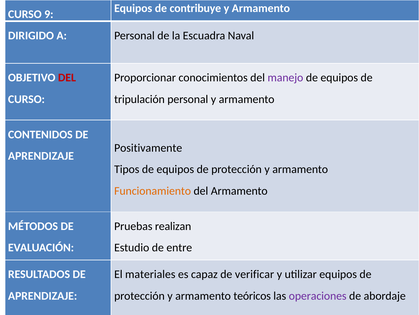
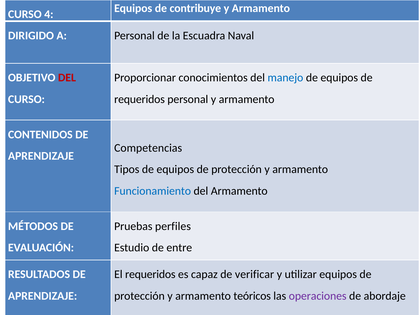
9: 9 -> 4 (49, 14)
manejo colour: purple -> blue (285, 78)
tripulación: tripulación -> requeridos (140, 99)
Positivamente: Positivamente -> Competencias (148, 148)
Funcionamiento colour: orange -> blue (153, 190)
realizan: realizan -> perfiles (173, 226)
El materiales: materiales -> requeridos (150, 274)
